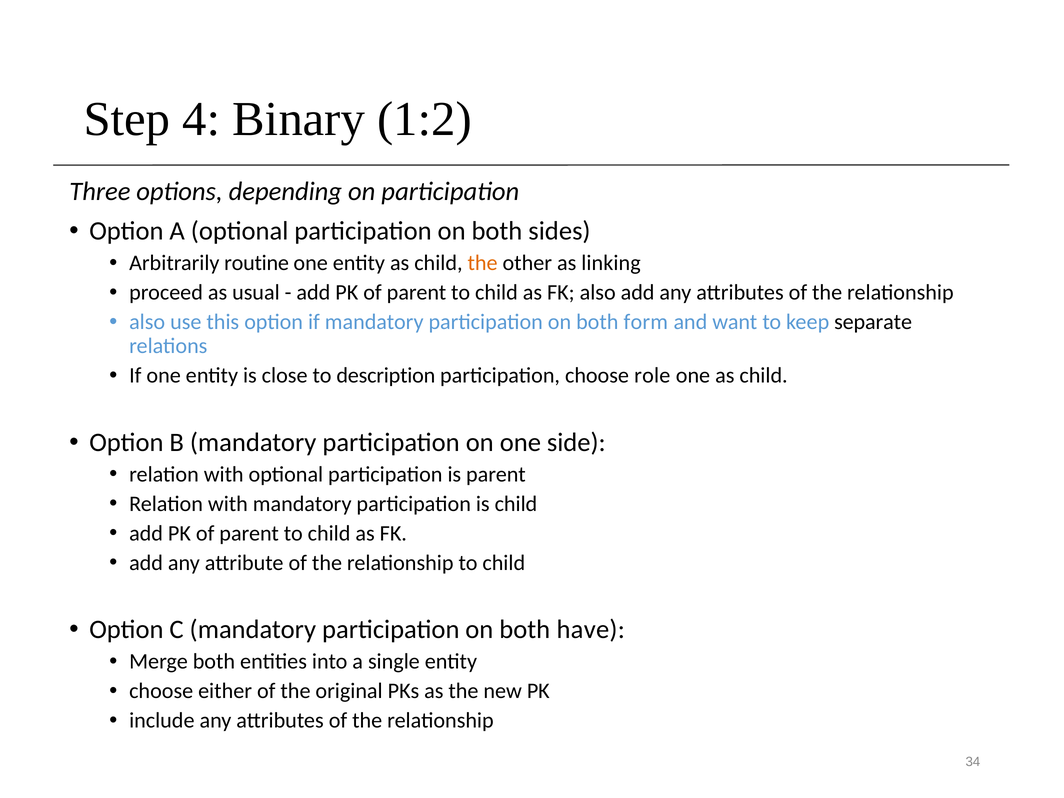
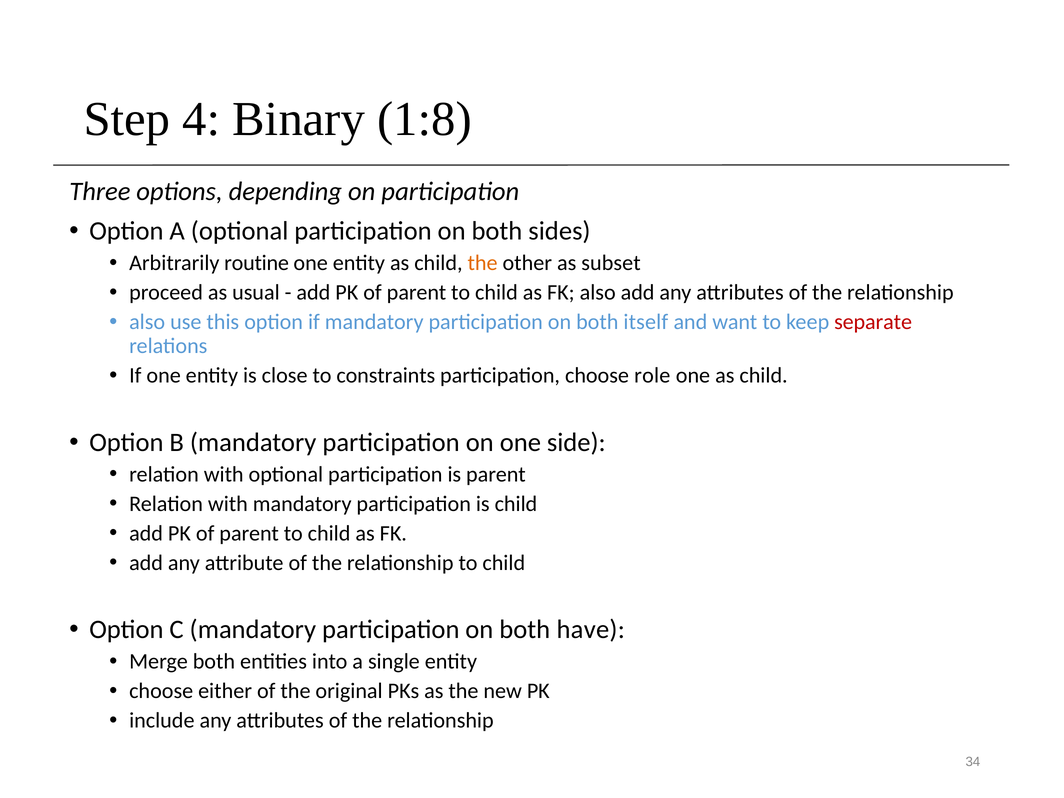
1:2: 1:2 -> 1:8 (425, 119)
linking: linking -> subset (611, 263)
form: form -> itself (646, 322)
separate colour: black -> red (873, 322)
description: description -> constraints (386, 375)
